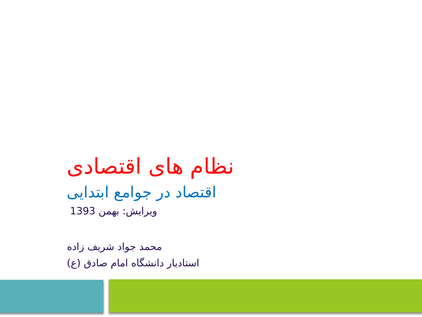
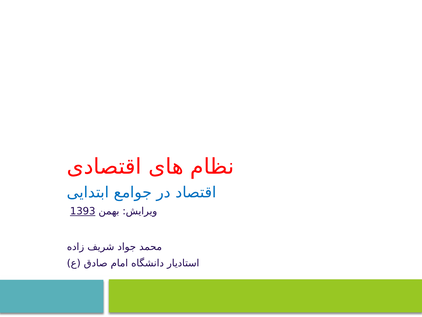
1393 underline: none -> present (83, 211)
